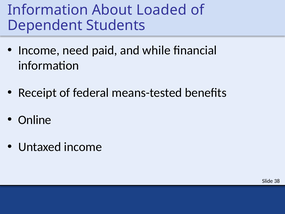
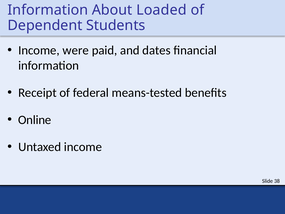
need: need -> were (76, 50)
while: while -> dates (157, 50)
